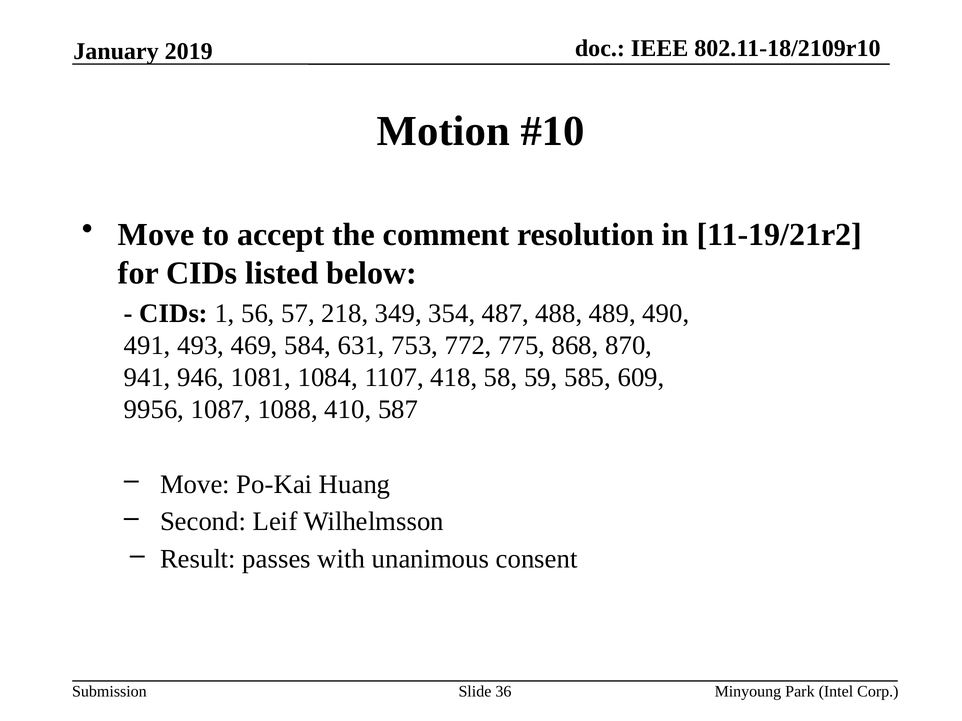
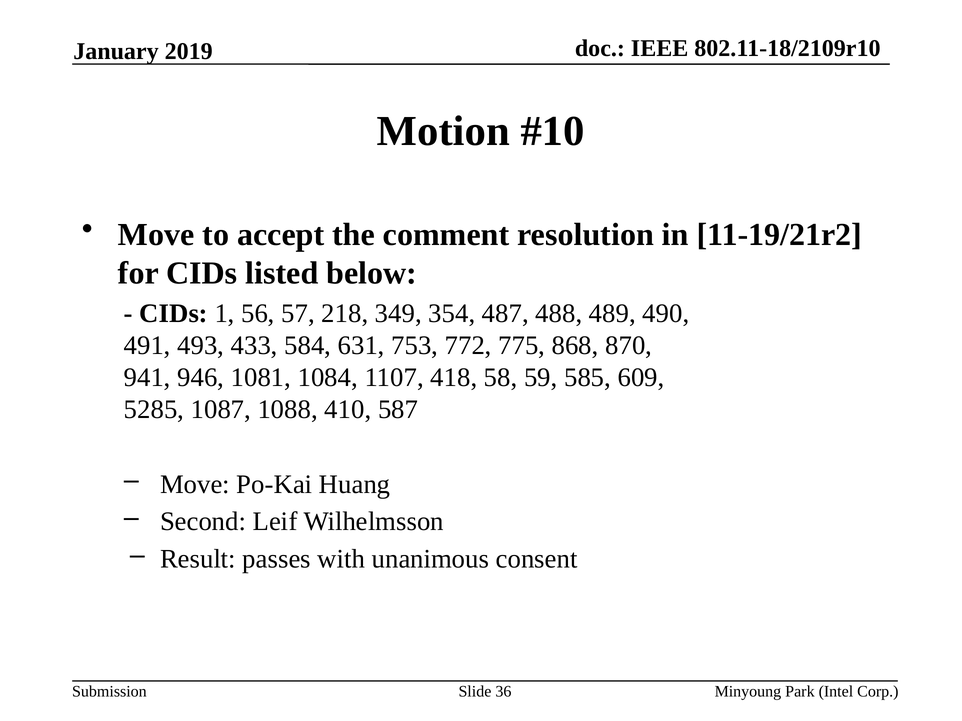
469: 469 -> 433 (254, 346)
9956: 9956 -> 5285 (154, 410)
